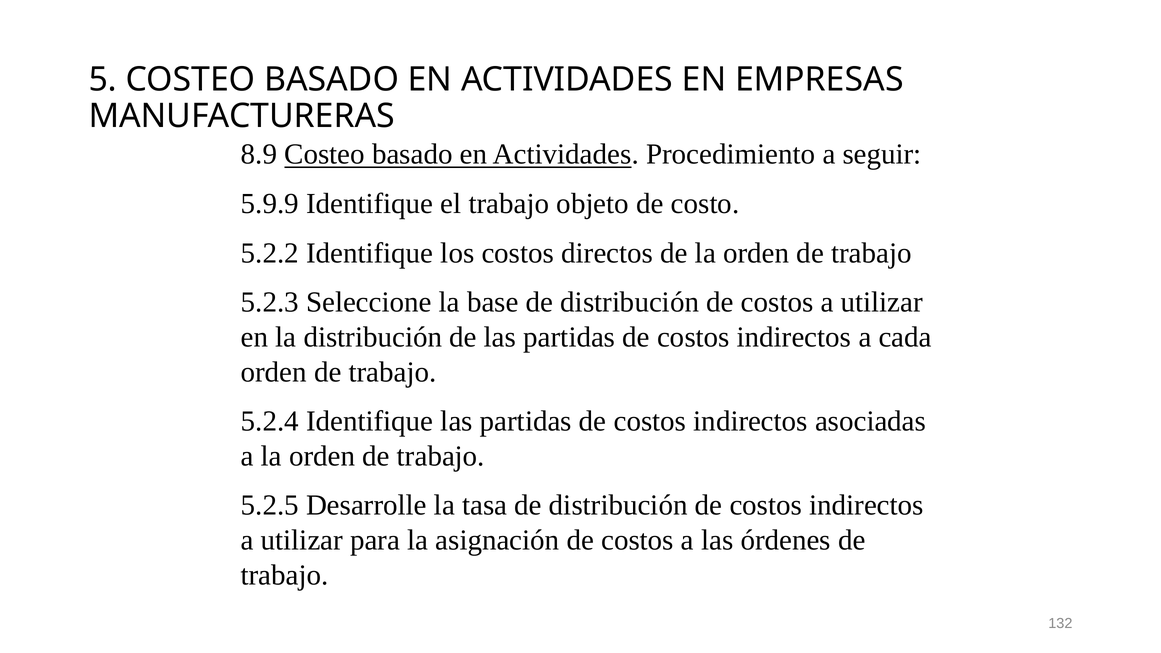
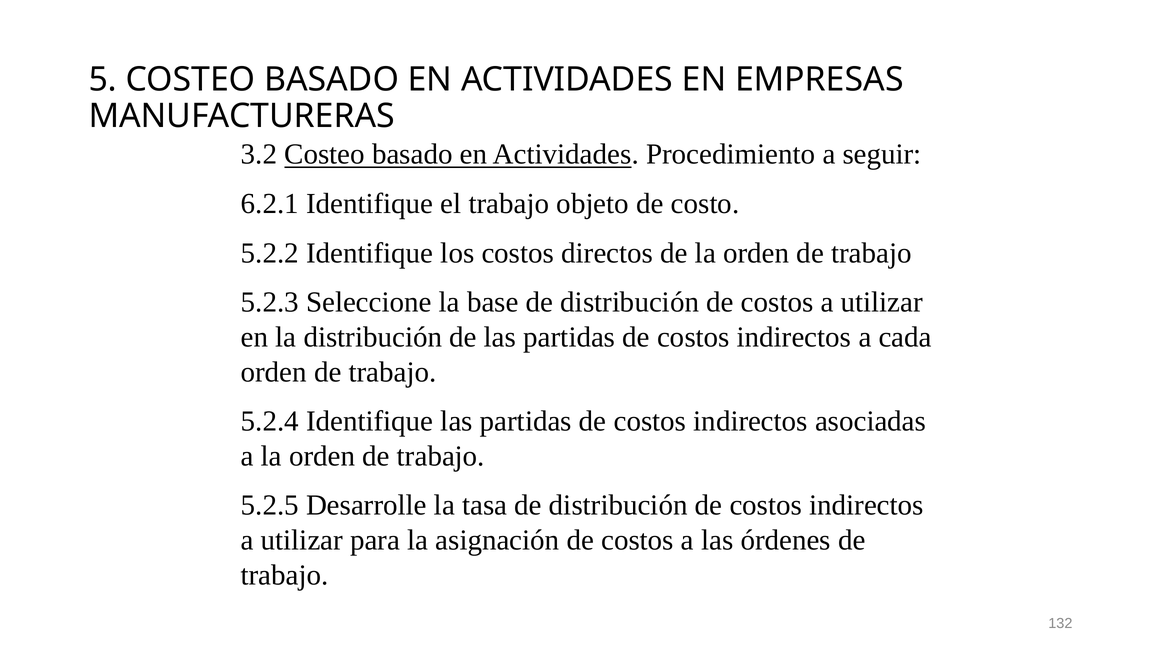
8.9: 8.9 -> 3.2 (259, 154)
5.9.9: 5.9.9 -> 6.2.1 (270, 204)
